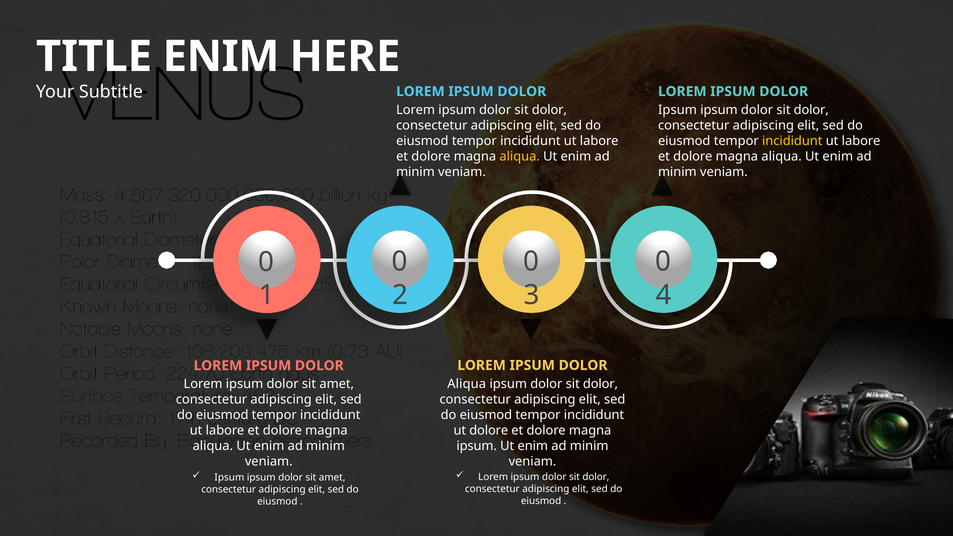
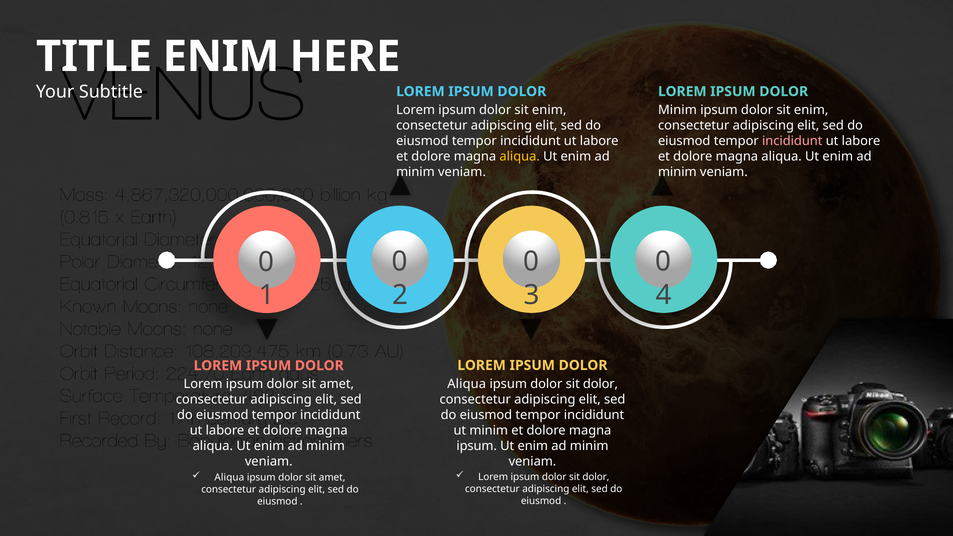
dolor: dolor -> enim (549, 110)
Ipsum: Ipsum -> Minim (677, 110)
dolor: dolor -> enim (811, 110)
incididunt colour: yellow -> pink (792, 141)
ut dolore: dolore -> minim (489, 430)
Ipsum: Ipsum -> Aliqua (229, 477)
